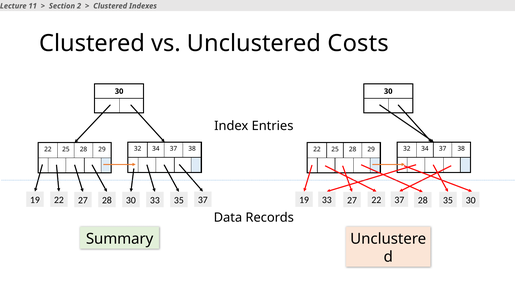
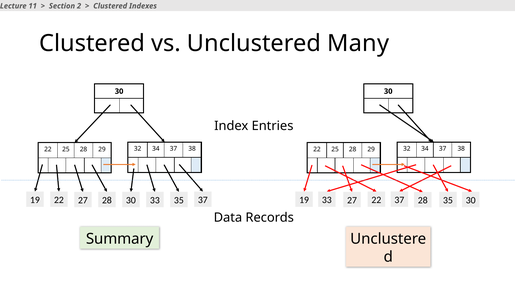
Costs: Costs -> Many (358, 43)
